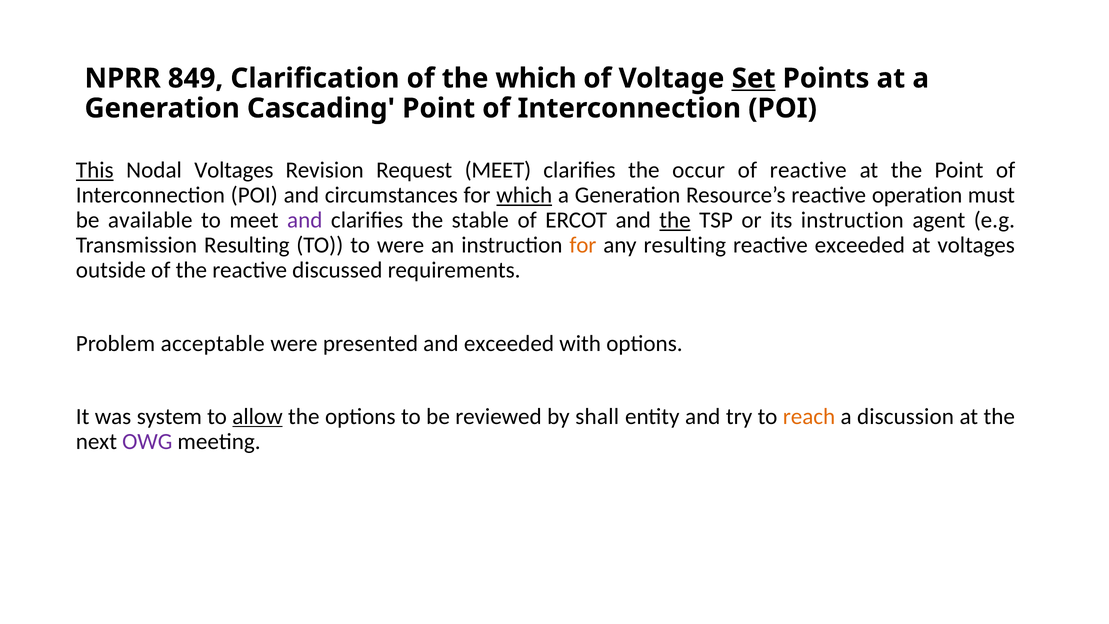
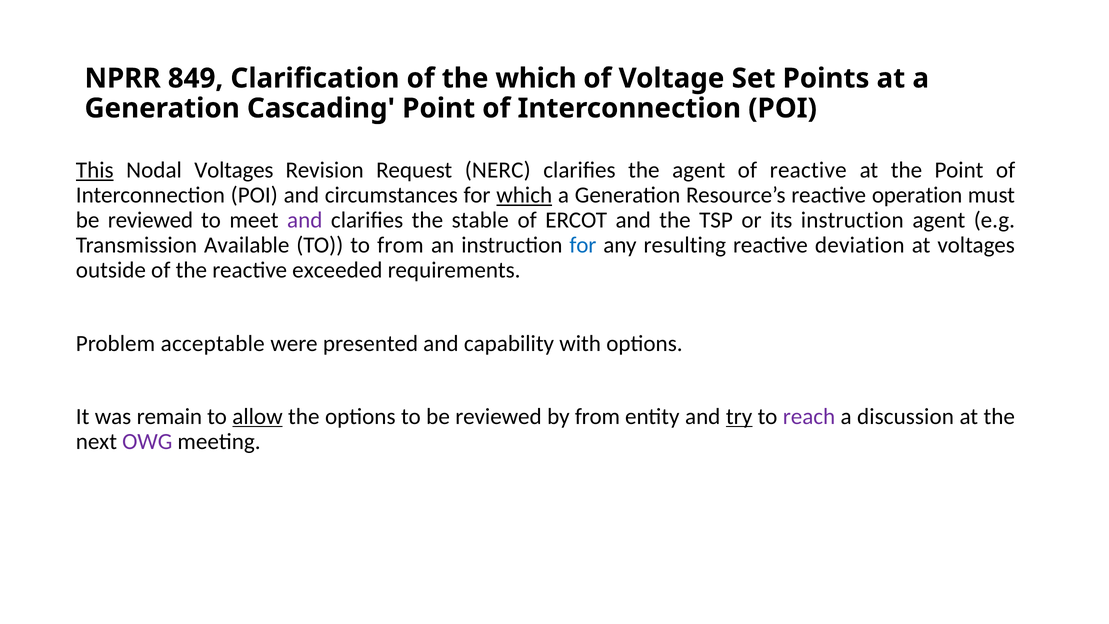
Set underline: present -> none (754, 78)
Request MEET: MEET -> NERC (498, 170)
the occur: occur -> agent (699, 170)
available: available -> reviewed (150, 220)
the underline: present -> none (675, 220)
Transmission Resulting: Resulting -> Available (247, 245)
to were: were -> from (400, 245)
for colour: orange -> blue (583, 245)
reactive exceeded: exceeded -> deviation (860, 245)
discussed: discussed -> exceeded (337, 270)
and exceeded: exceeded -> capability (509, 343)
system: system -> remain (169, 416)
by shall: shall -> from (597, 416)
try underline: none -> present (739, 416)
reach colour: orange -> purple (809, 416)
